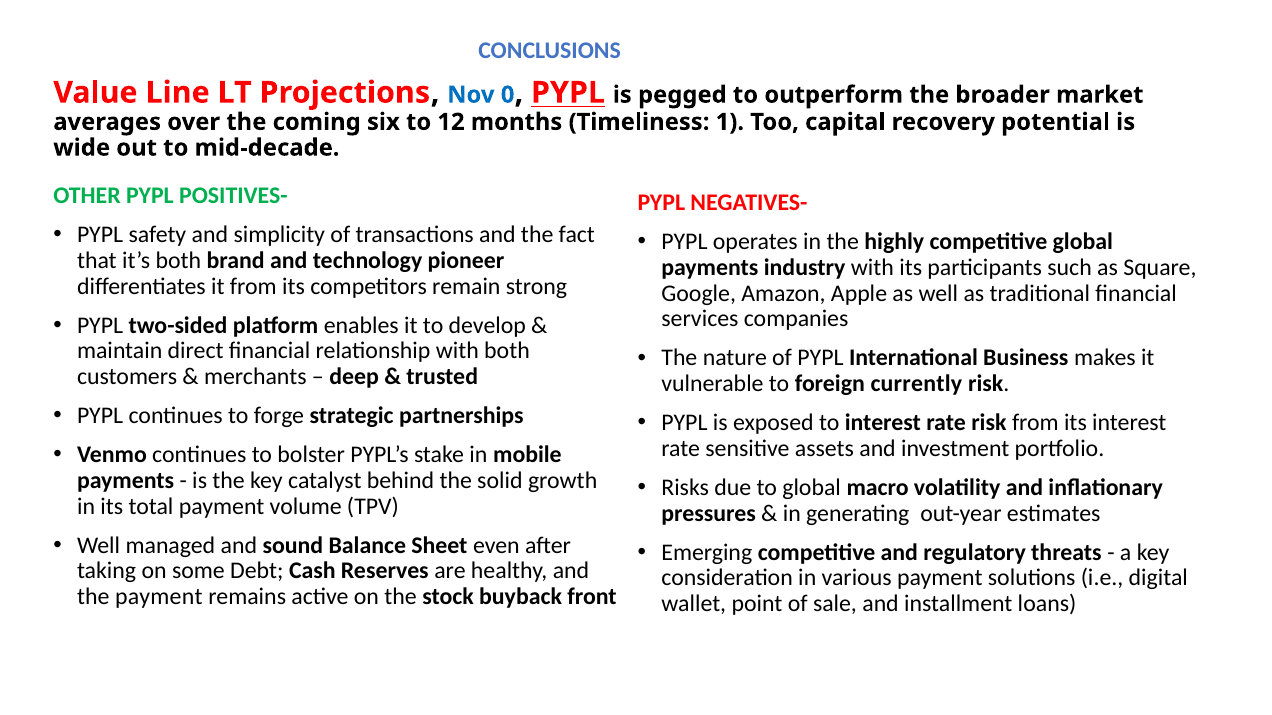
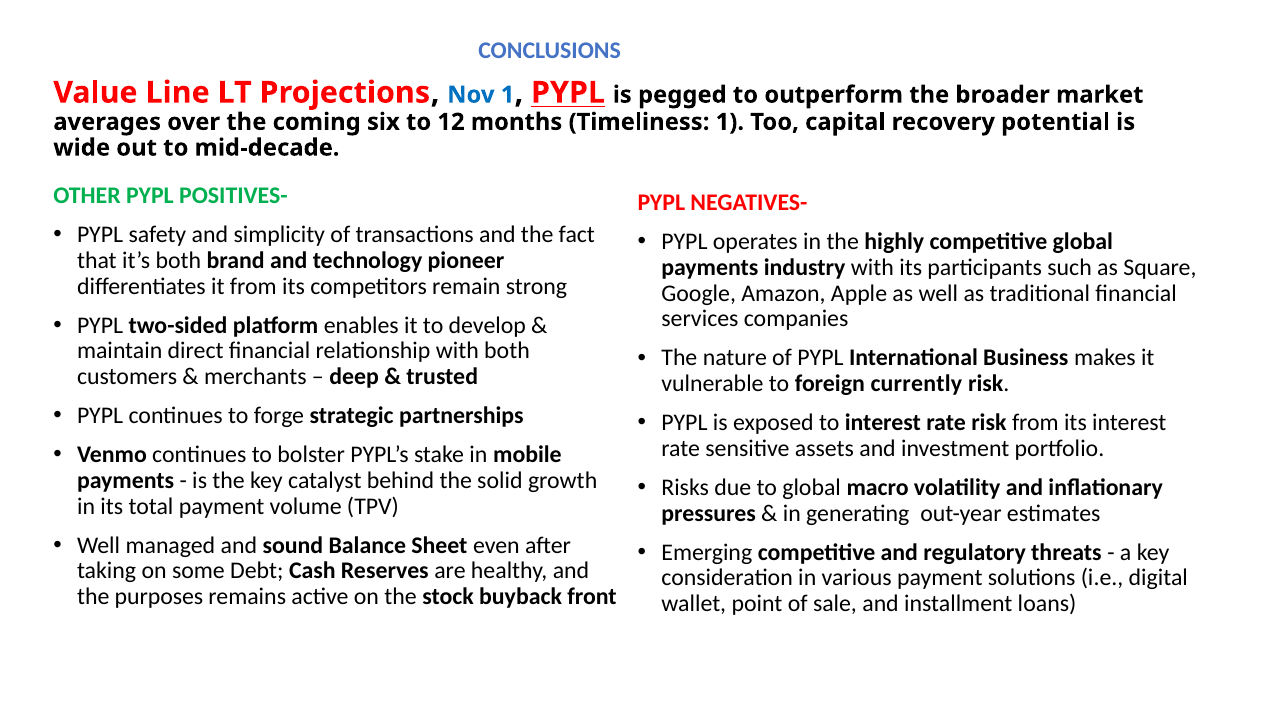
Nov 0: 0 -> 1 (508, 95)
the payment: payment -> purposes (159, 597)
